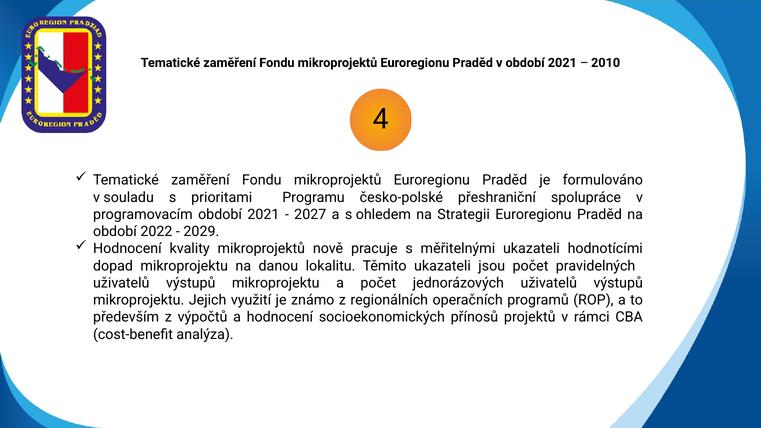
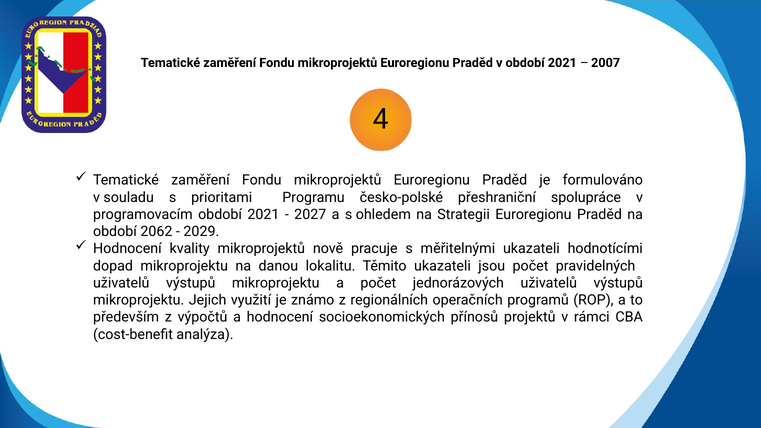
2010: 2010 -> 2007 (606, 63)
2022: 2022 -> 2062 (156, 232)
